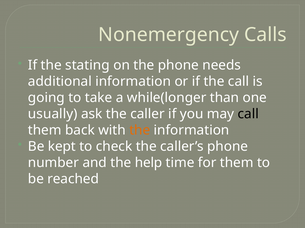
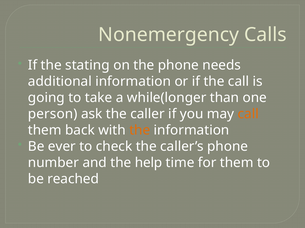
usually: usually -> person (53, 114)
call colour: black -> orange (248, 114)
kept: kept -> ever (62, 147)
